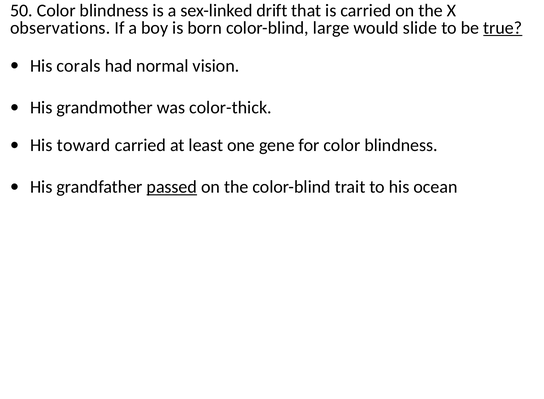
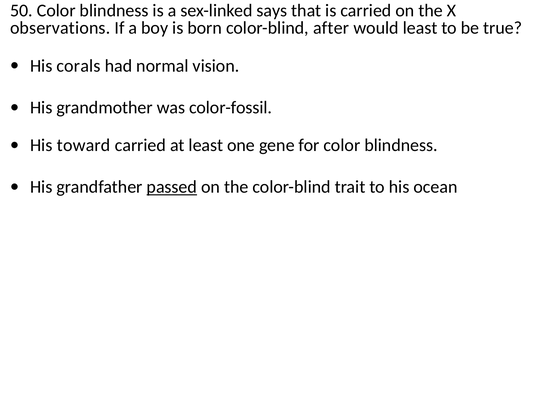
drift: drift -> says (272, 11)
large: large -> after (331, 28)
would slide: slide -> least (420, 28)
true underline: present -> none (503, 28)
color-thick: color-thick -> color-fossil (231, 108)
